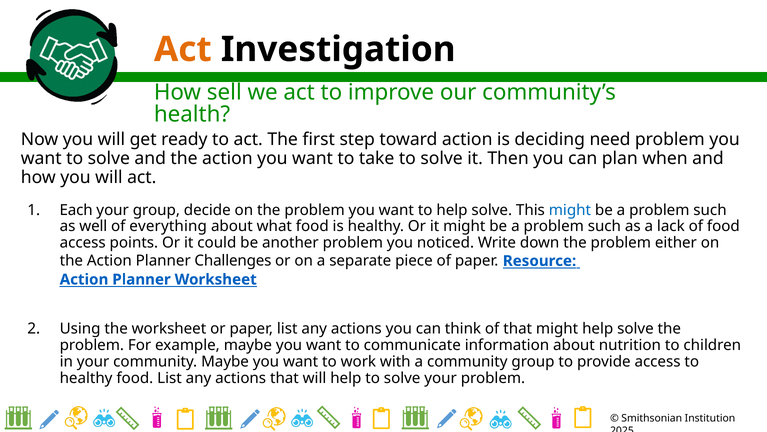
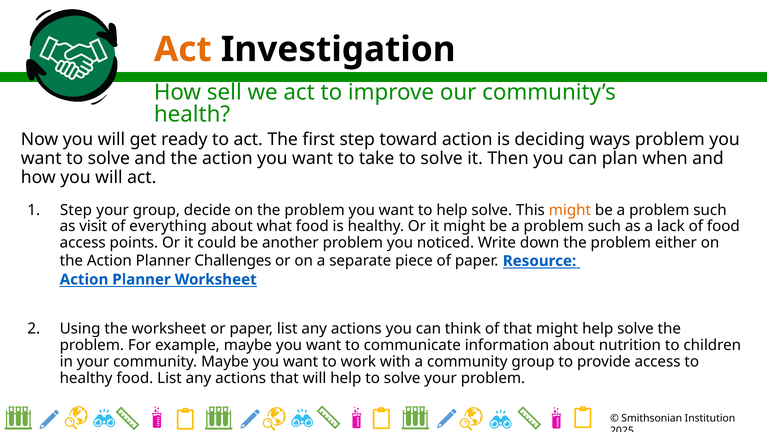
need: need -> ways (610, 139)
Each: Each -> Step (76, 210)
might colour: blue -> orange (570, 210)
well: well -> visit (93, 226)
